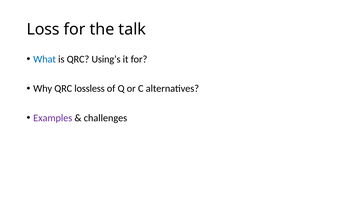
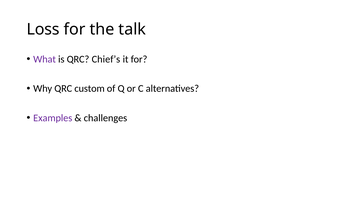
What colour: blue -> purple (45, 59)
Using’s: Using’s -> Chief’s (106, 59)
lossless: lossless -> custom (90, 89)
